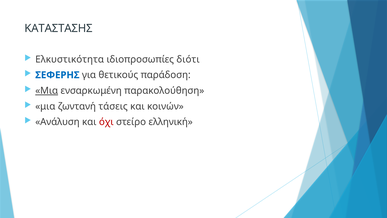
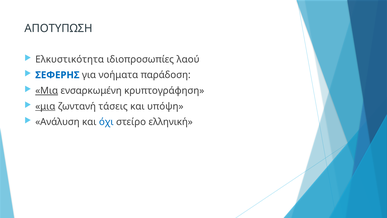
ΚΑΤΑΣΤΑΣΗΣ: ΚΑΤΑΣΤΑΣΗΣ -> ΑΠΟΤΥΠΩΣΗ (58, 28)
διότι: διότι -> λαού (188, 59)
θετικούς: θετικούς -> νοήματα (118, 75)
παρακολούθηση: παρακολούθηση -> κρυπτογράφηση (164, 91)
μια underline: none -> present (45, 106)
κοινών: κοινών -> υπόψη (165, 106)
όχι colour: red -> blue (106, 122)
